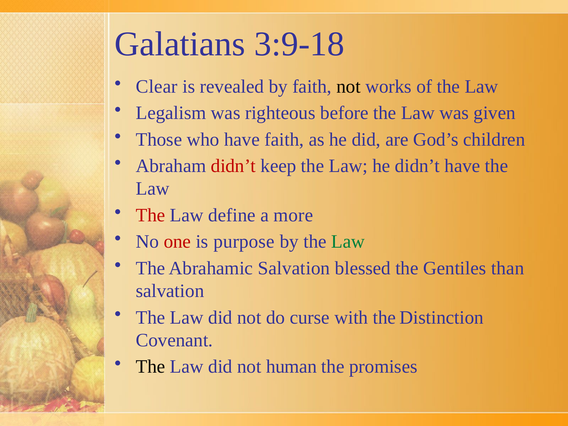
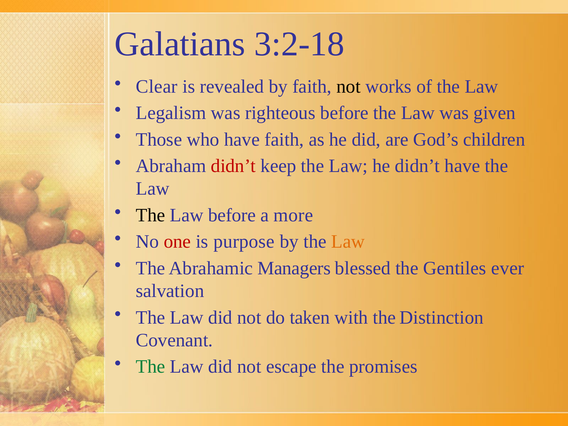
3:9-18: 3:9-18 -> 3:2-18 (299, 44)
The colour: red -> black (151, 215)
Law define: define -> before (232, 215)
Law colour: green -> orange (348, 242)
Abrahamic Salvation: Salvation -> Managers (294, 268)
than: than -> ever (508, 268)
curse: curse -> taken (310, 317)
The colour: black -> green (151, 367)
human: human -> escape (291, 367)
